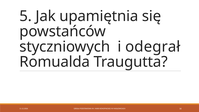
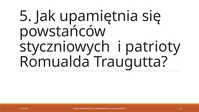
odegrał: odegrał -> patrioty (153, 47)
